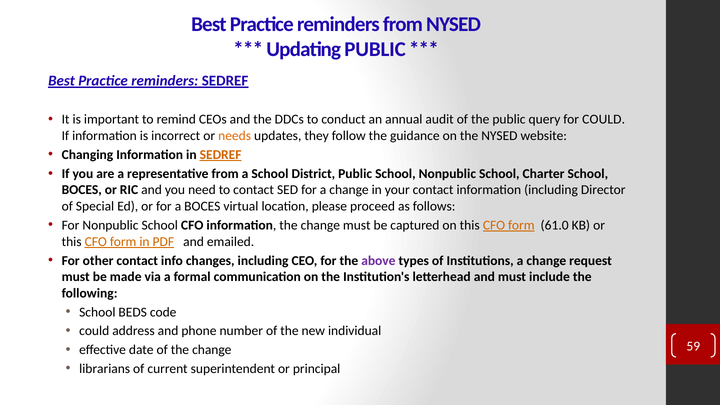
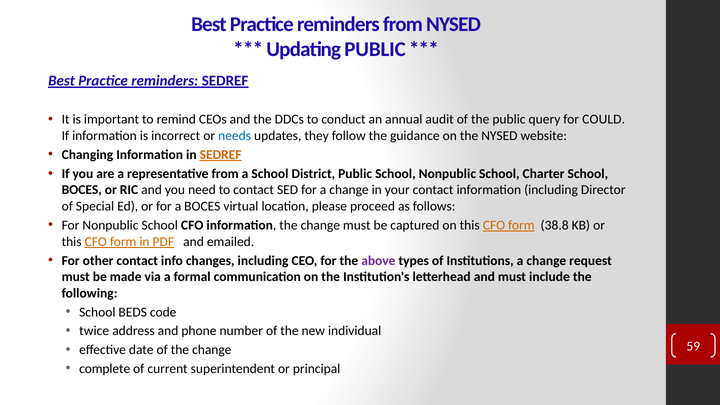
needs colour: orange -> blue (235, 136)
61.0: 61.0 -> 38.8 (555, 225)
could: could -> twice (94, 331)
librarians: librarians -> complete (105, 369)
